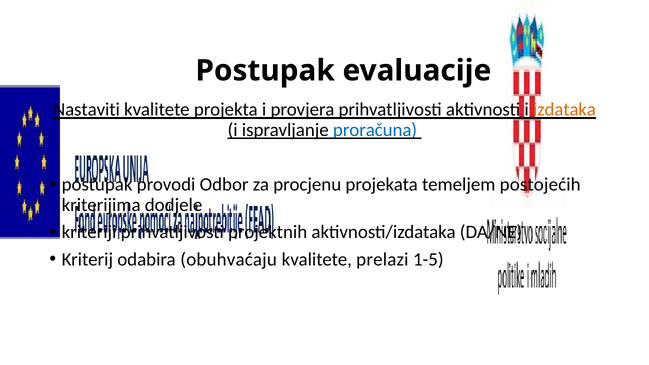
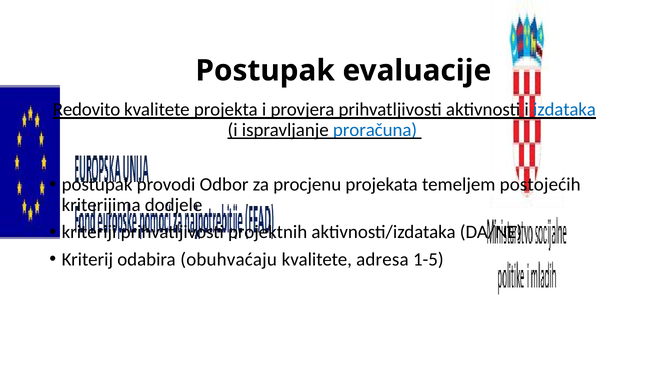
Nastaviti: Nastaviti -> Redovito (87, 110)
izdataka colour: orange -> blue (564, 110)
prelazi: prelazi -> adresa (382, 259)
